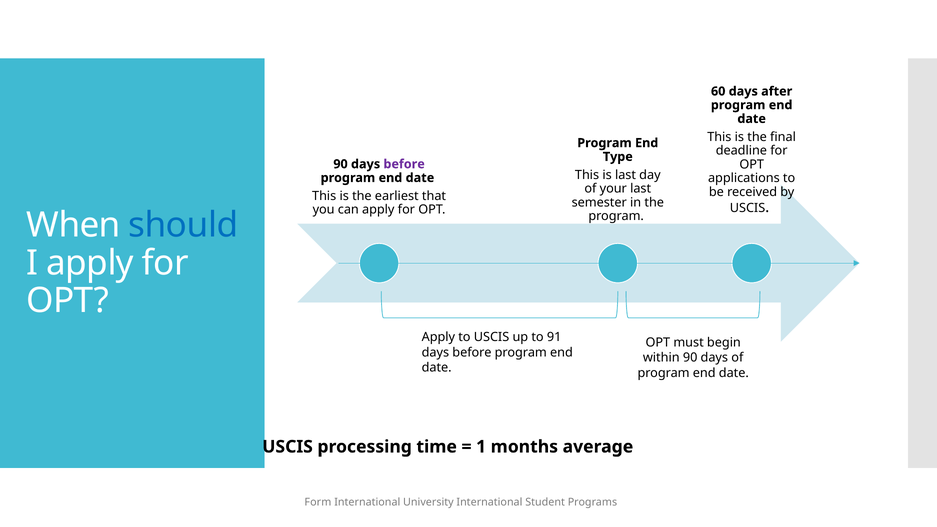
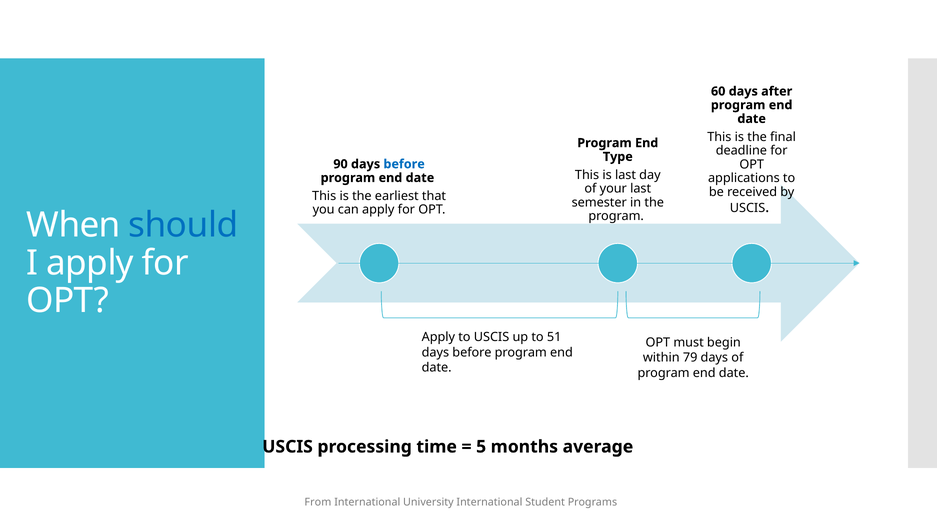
before colour: purple -> blue (404, 164)
91: 91 -> 51 (554, 337)
within 90: 90 -> 79 (690, 358)
1: 1 -> 5 (481, 447)
Form: Form -> From (318, 502)
